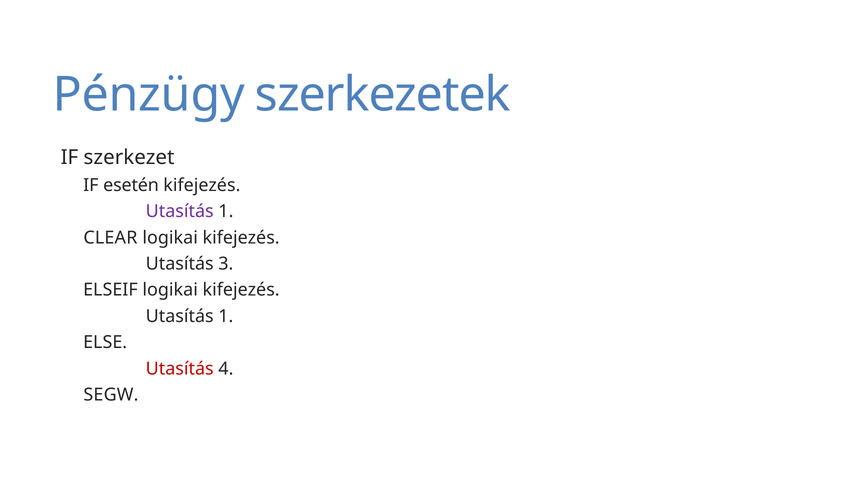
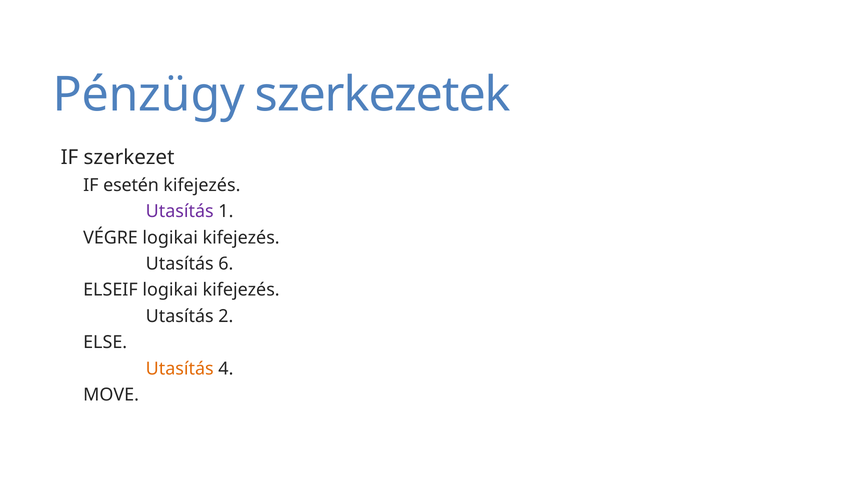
CLEAR: CLEAR -> VÉGRE (111, 238)
3: 3 -> 6 (226, 264)
1: 1 -> 2 (226, 316)
Utasítás colour: red -> orange (180, 369)
SEGW: SEGW -> MOVE (111, 395)
